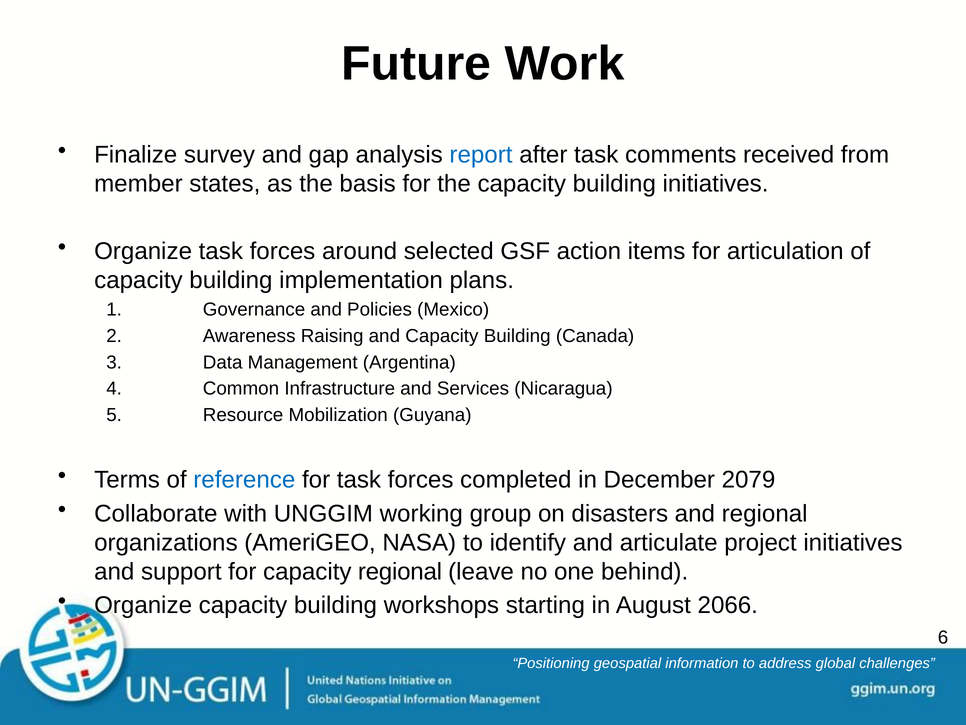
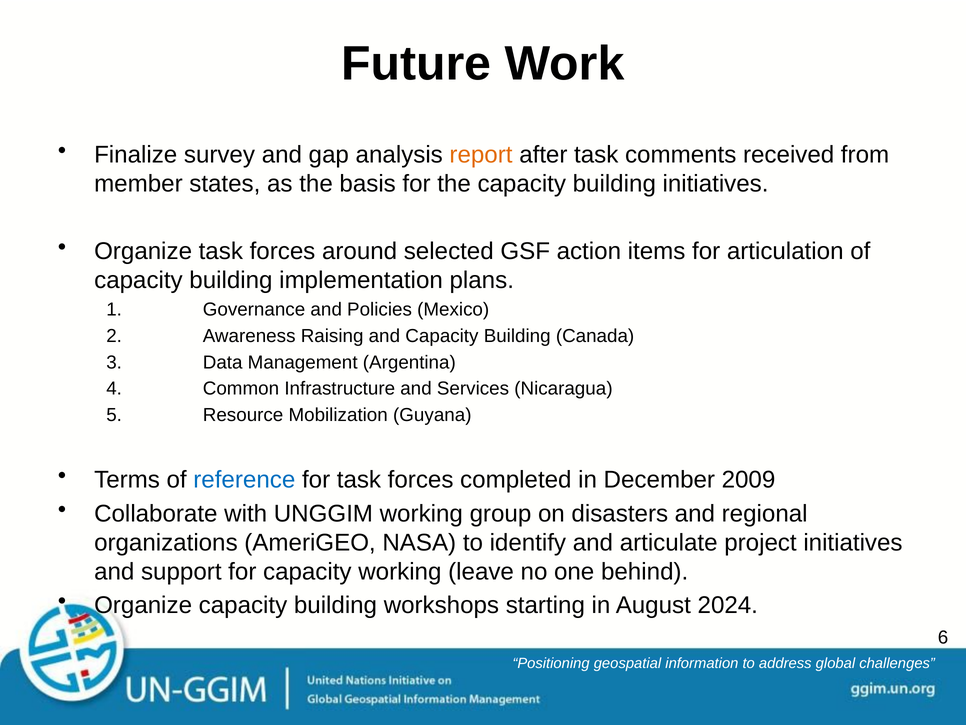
report colour: blue -> orange (481, 155)
2079: 2079 -> 2009 (749, 479)
capacity regional: regional -> working (400, 571)
2066: 2066 -> 2024 (728, 605)
